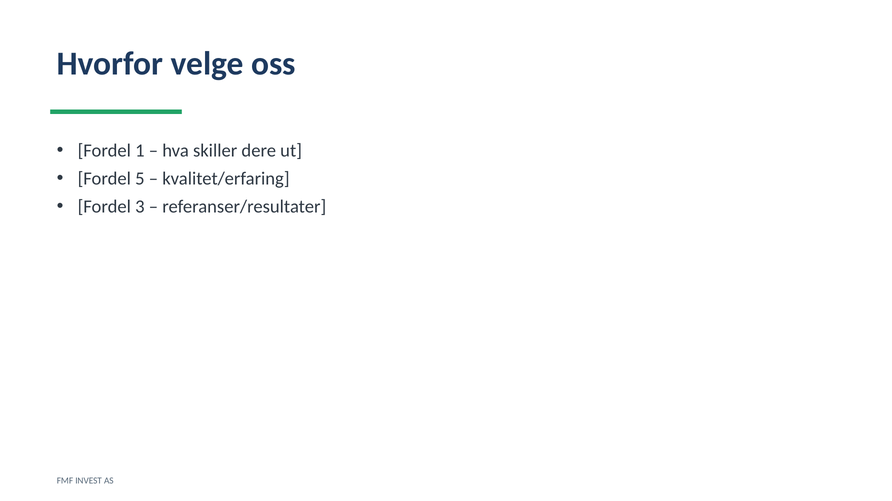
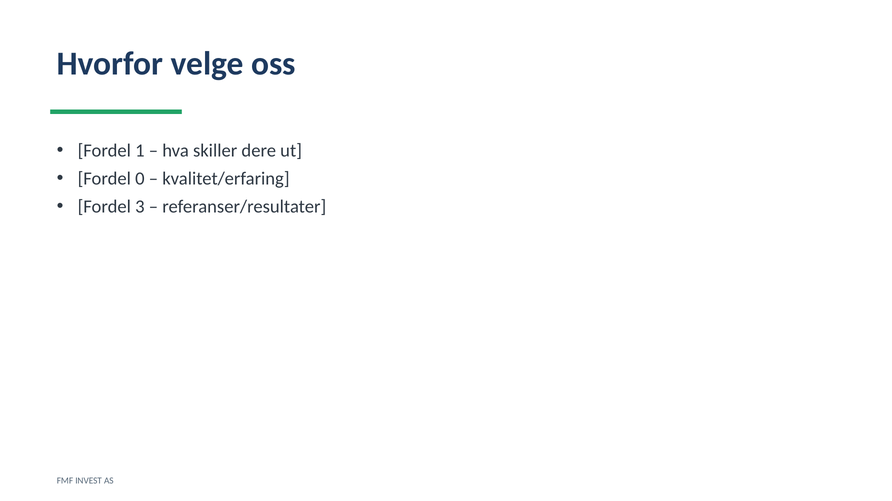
5: 5 -> 0 (140, 179)
